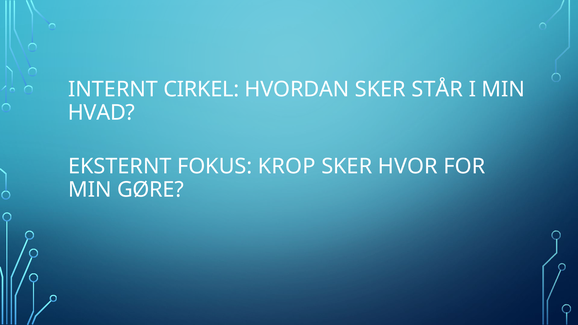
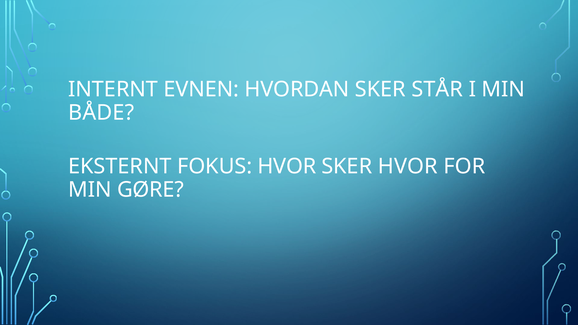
CIRKEL: CIRKEL -> EVNEN (201, 89)
HVAD: HVAD -> BÅDE (101, 113)
FOKUS KROP: KROP -> HVOR (287, 166)
